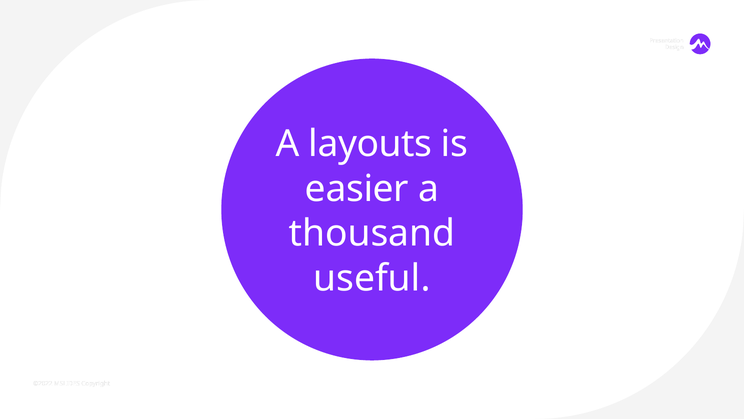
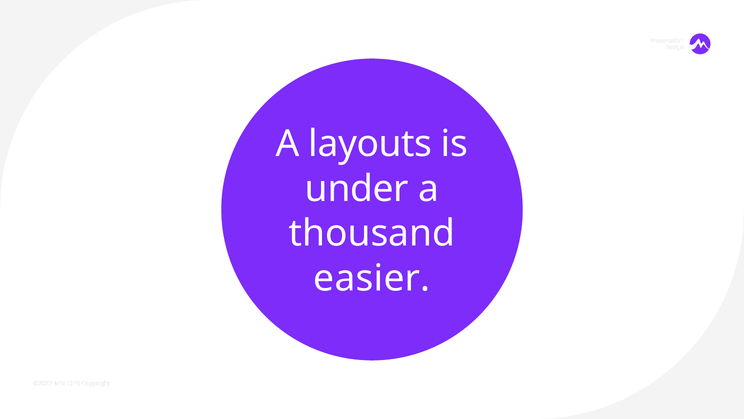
easier: easier -> under (357, 189)
useful: useful -> easier (372, 278)
